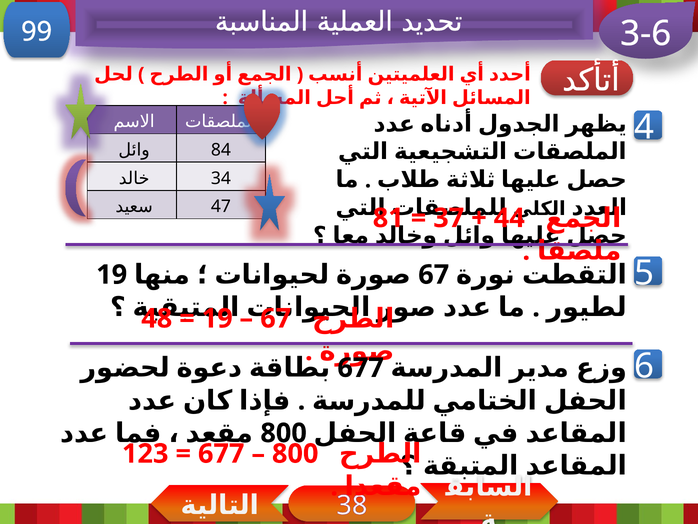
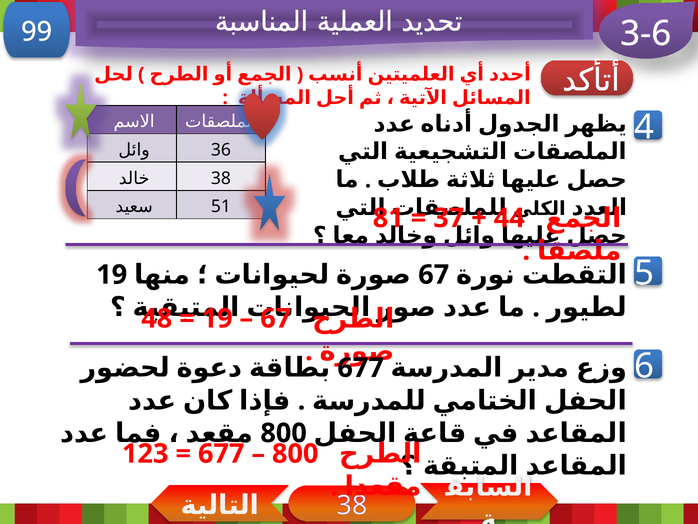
84: 84 -> 36 (221, 150)
34: 34 -> 38 (221, 178)
47: 47 -> 51 (221, 206)
